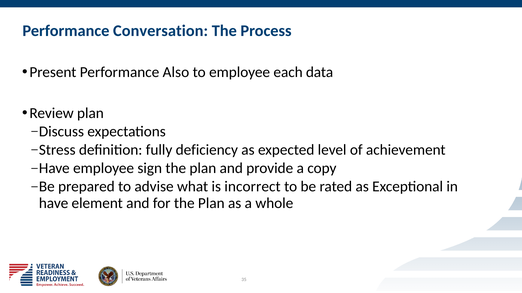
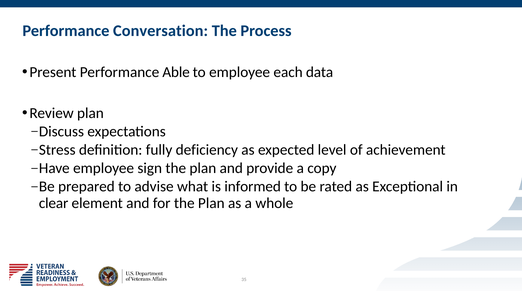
Also: Also -> Able (176, 72)
incorrect: incorrect -> informed (253, 187)
have: have -> clear (54, 203)
